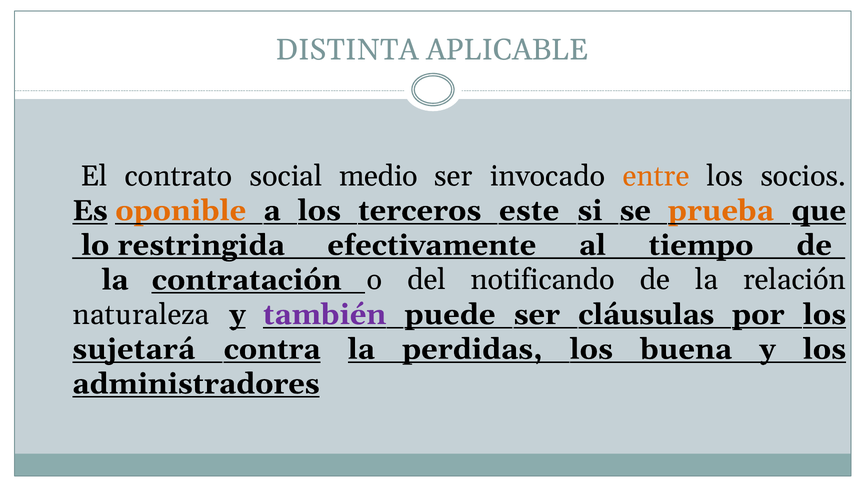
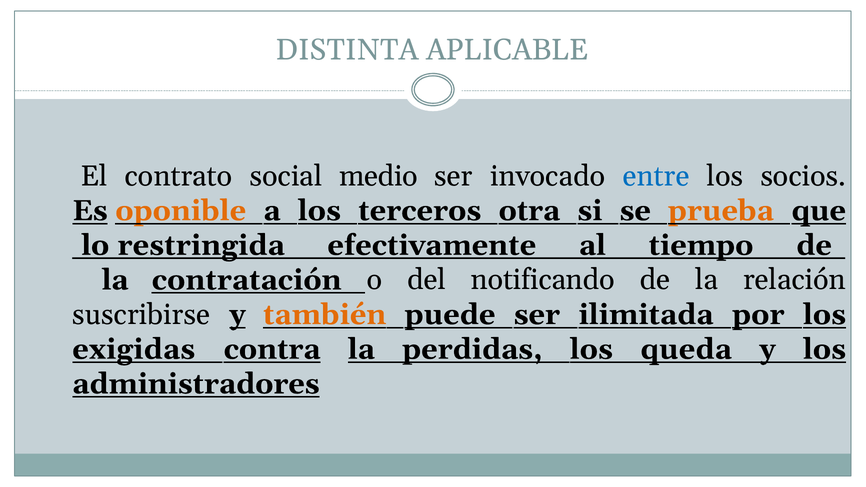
entre colour: orange -> blue (656, 176)
este: este -> otra (529, 211)
naturaleza: naturaleza -> suscribirse (141, 315)
también colour: purple -> orange (325, 315)
cláusulas: cláusulas -> ilimitada (646, 315)
sujetará: sujetará -> exigidas (134, 349)
buena: buena -> queda (686, 349)
